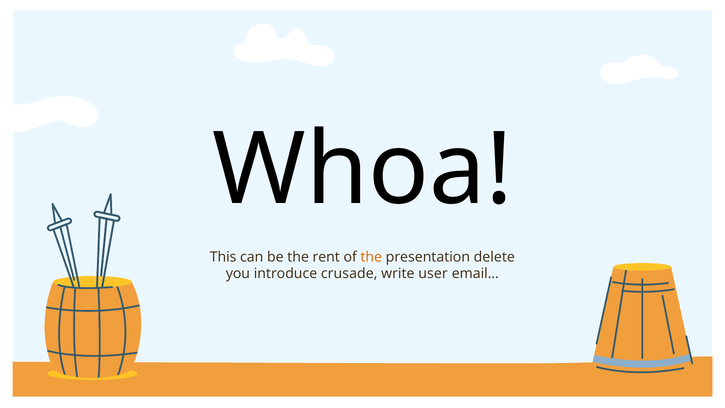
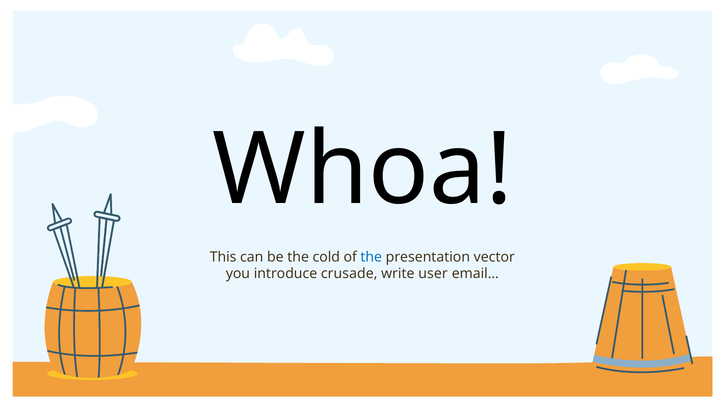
rent: rent -> cold (326, 257)
the colour: orange -> blue (371, 257)
delete: delete -> vector (494, 257)
